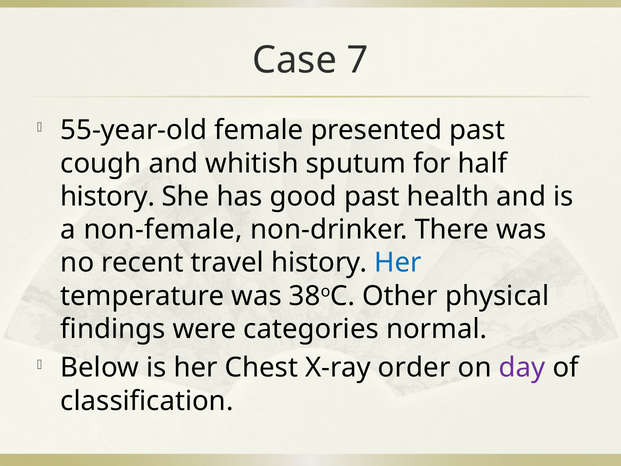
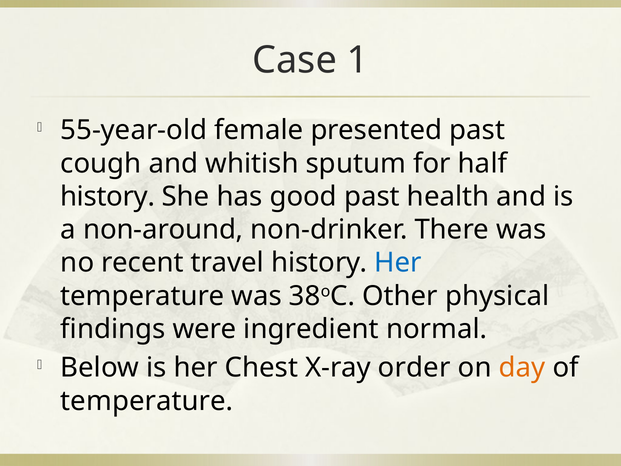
7: 7 -> 1 (358, 60)
non-female: non-female -> non-around (163, 230)
categories: categories -> ingredient (311, 329)
day colour: purple -> orange (522, 368)
classification: classification -> temperature (147, 401)
